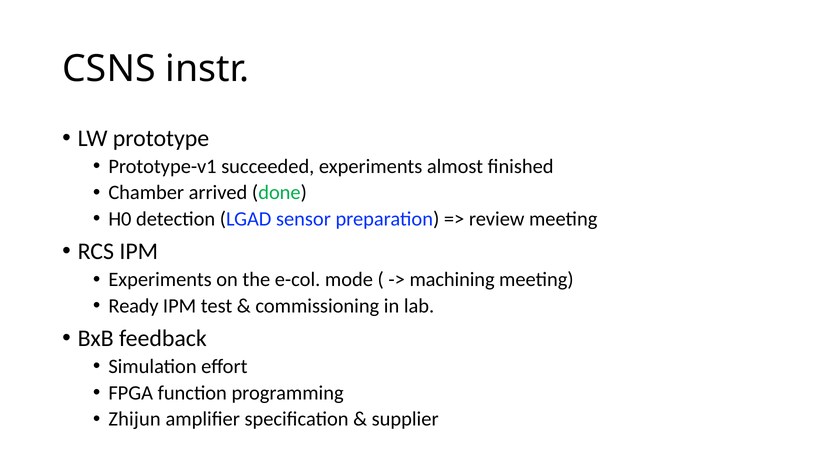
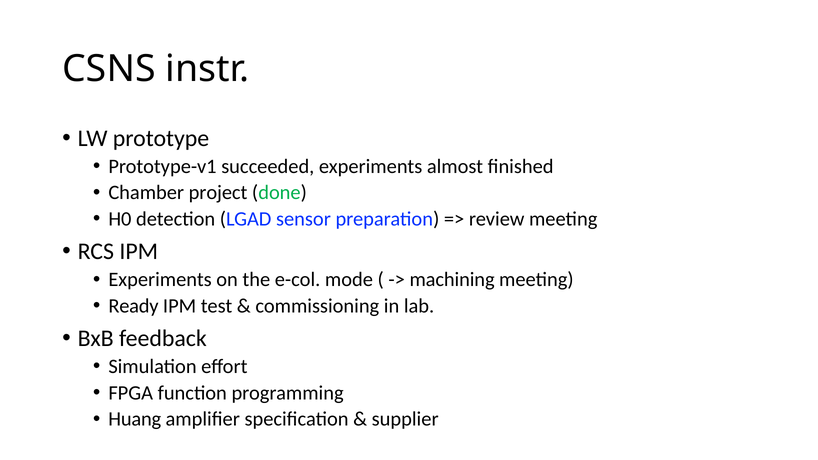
arrived: arrived -> project (218, 193)
Zhijun: Zhijun -> Huang (135, 419)
